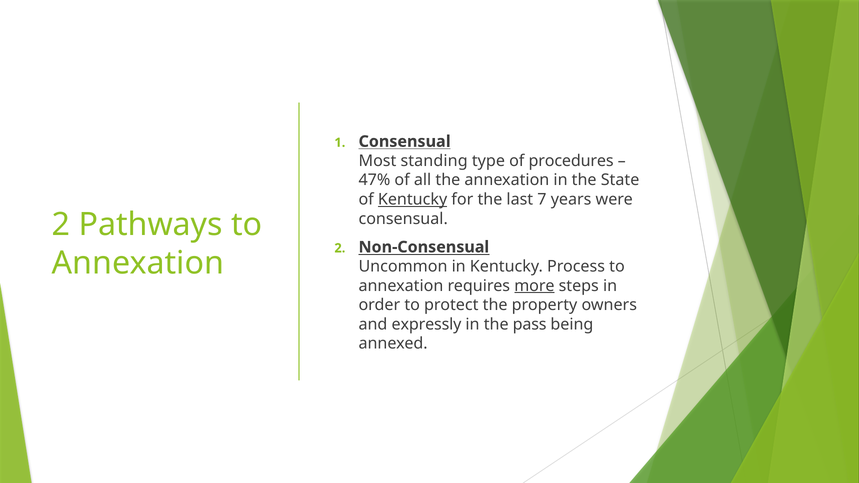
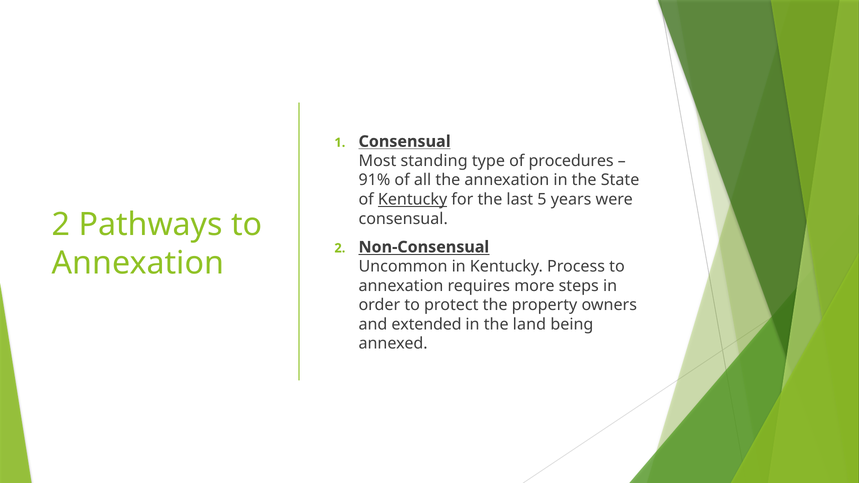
47%: 47% -> 91% (374, 180)
7: 7 -> 5 (542, 200)
more underline: present -> none (534, 286)
expressly: expressly -> extended (427, 324)
pass: pass -> land (529, 324)
